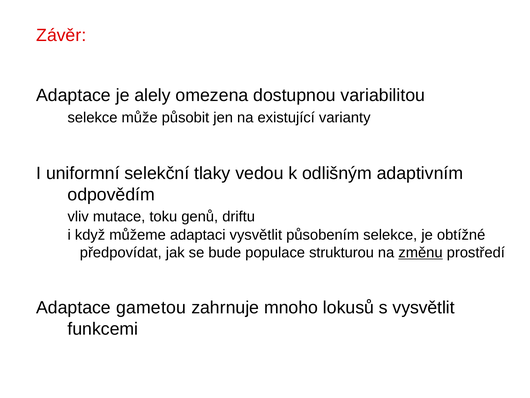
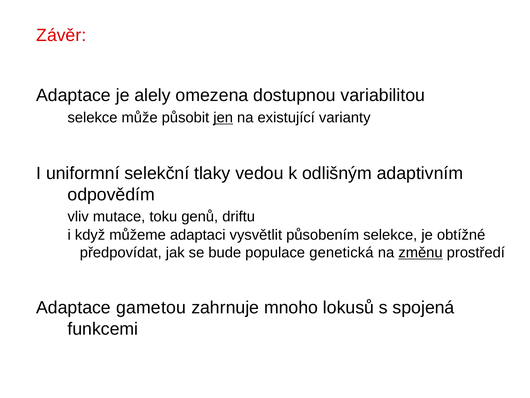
jen underline: none -> present (223, 118)
strukturou: strukturou -> genetická (341, 252)
s vysvětlit: vysvětlit -> spojená (424, 307)
